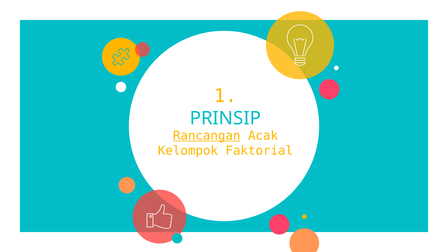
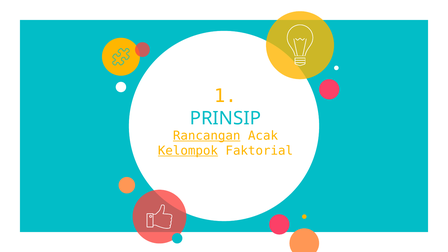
Kelompok underline: none -> present (188, 151)
